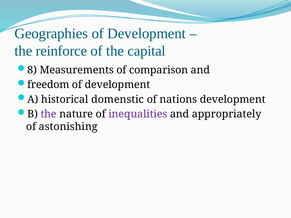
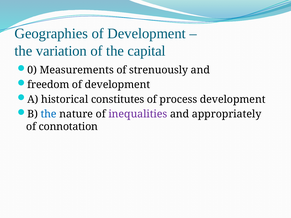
reinforce: reinforce -> variation (61, 51)
8: 8 -> 0 (32, 70)
comparison: comparison -> strenuously (159, 70)
domenstic: domenstic -> constitutes (118, 99)
nations: nations -> process (178, 99)
the colour: purple -> blue (49, 114)
astonishing: astonishing -> connotation (68, 127)
